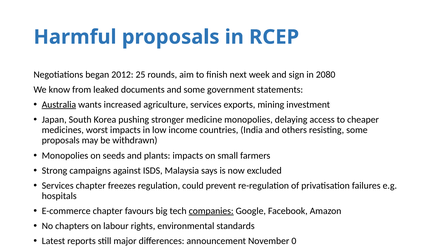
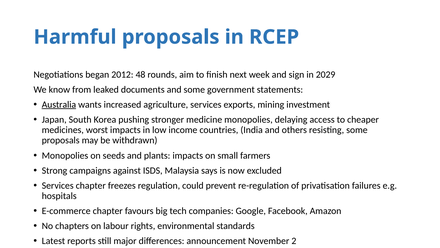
25: 25 -> 48 (140, 74)
2080: 2080 -> 2029 (326, 74)
companies underline: present -> none (211, 211)
0: 0 -> 2 (294, 240)
